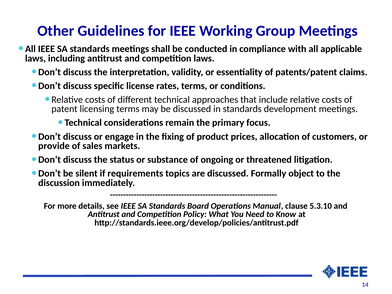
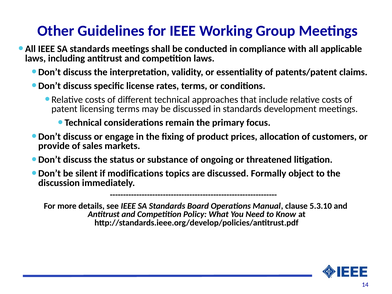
requirements: requirements -> modifications (135, 173)
